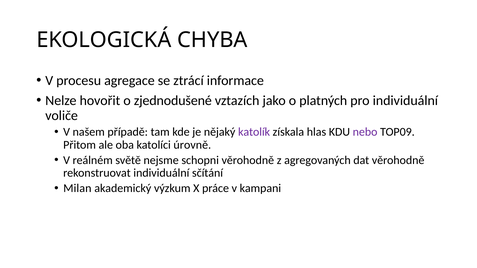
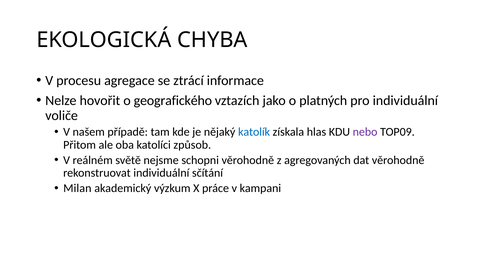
zjednodušené: zjednodušené -> geografického (173, 101)
katolík colour: purple -> blue (254, 132)
úrovně: úrovně -> způsob (192, 145)
